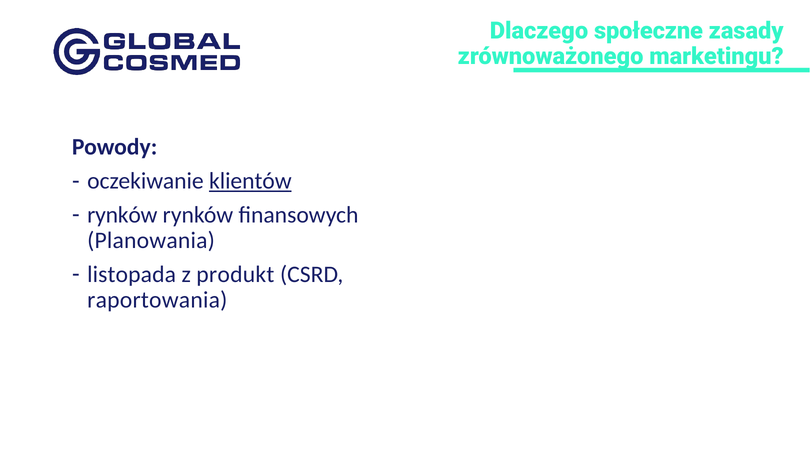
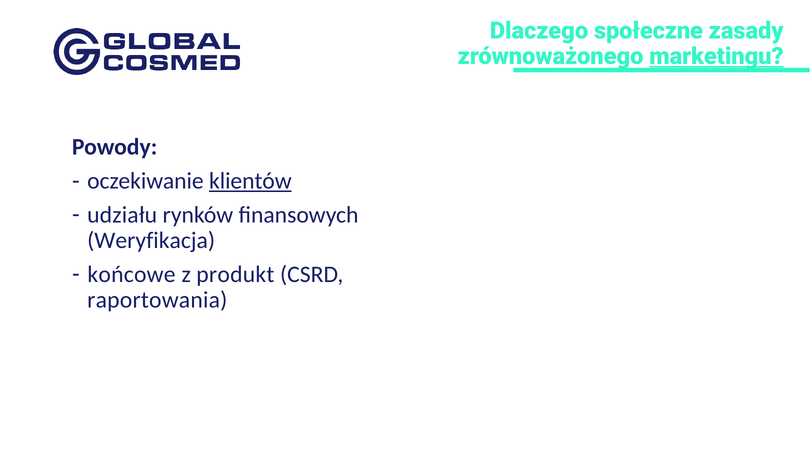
marketingu underline: none -> present (716, 57)
rynków: rynków -> udziału (122, 215)
Planowania: Planowania -> Weryfikacja (151, 241)
listopada: listopada -> końcowe (132, 275)
